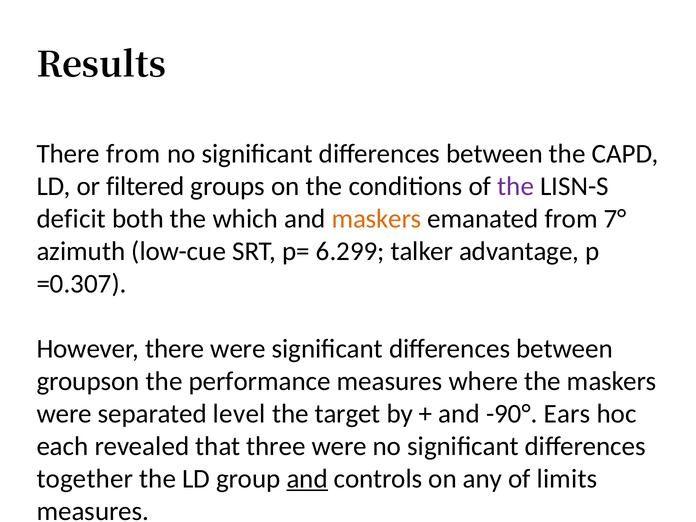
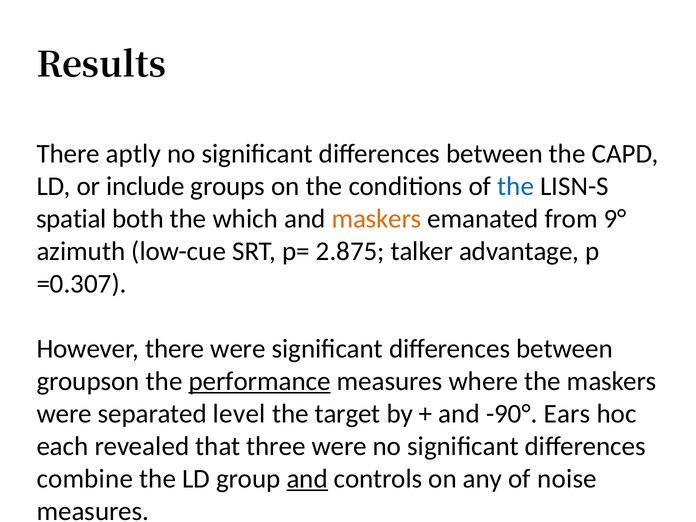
There from: from -> aptly (133, 154)
filtered: filtered -> include (145, 186)
the colour: purple -> blue (516, 186)
deficit: deficit -> spatial (71, 219)
7°: 7° -> 9° (615, 219)
6.299: 6.299 -> 2.875 (350, 251)
performance underline: none -> present (260, 381)
together: together -> combine (85, 479)
limits: limits -> noise (567, 479)
